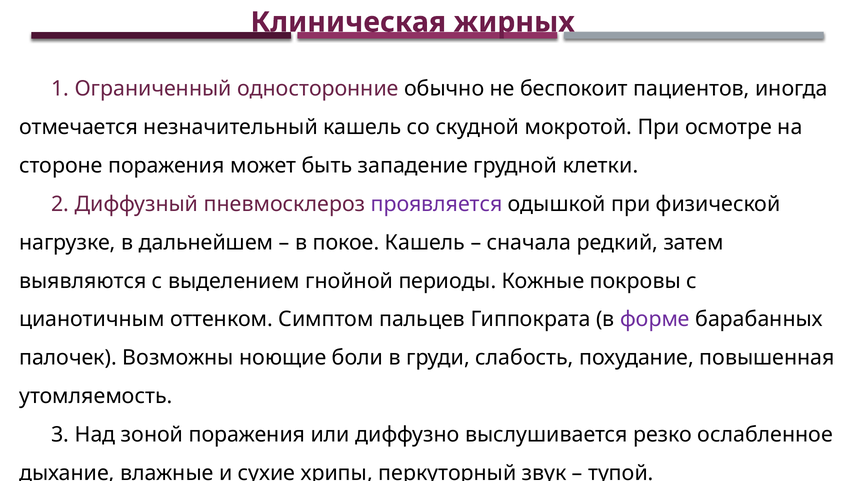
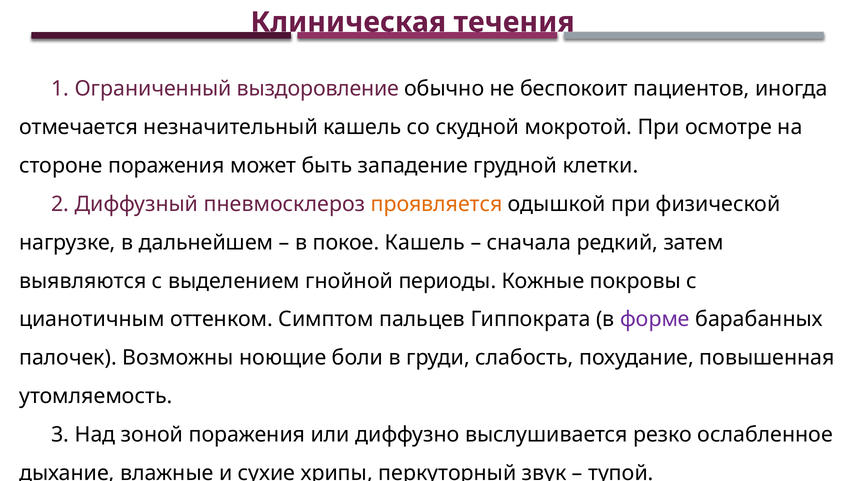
жирных: жирных -> течения (514, 22)
односторонние: односторонние -> выздоровление (318, 89)
проявляется colour: purple -> orange (437, 204)
